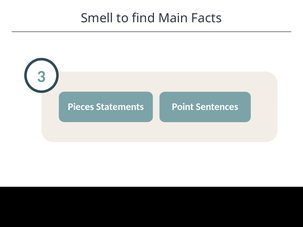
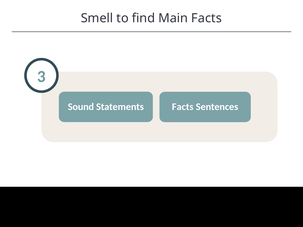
Pieces: Pieces -> Sound (81, 107)
Statements Point: Point -> Facts (183, 107)
